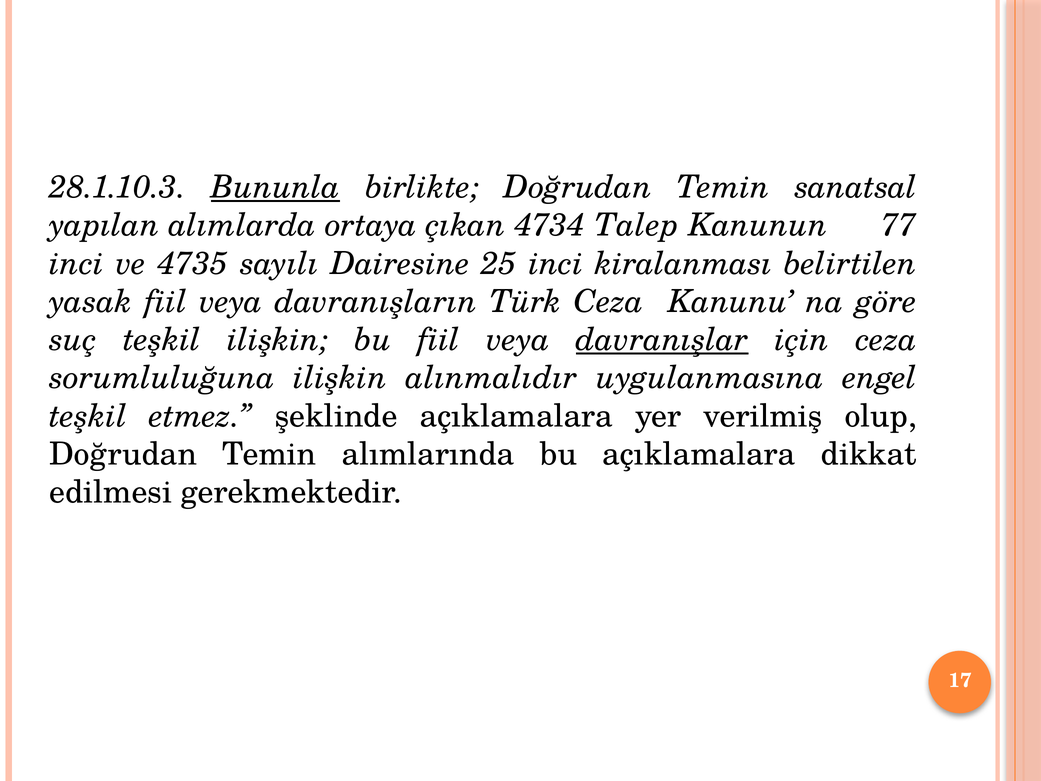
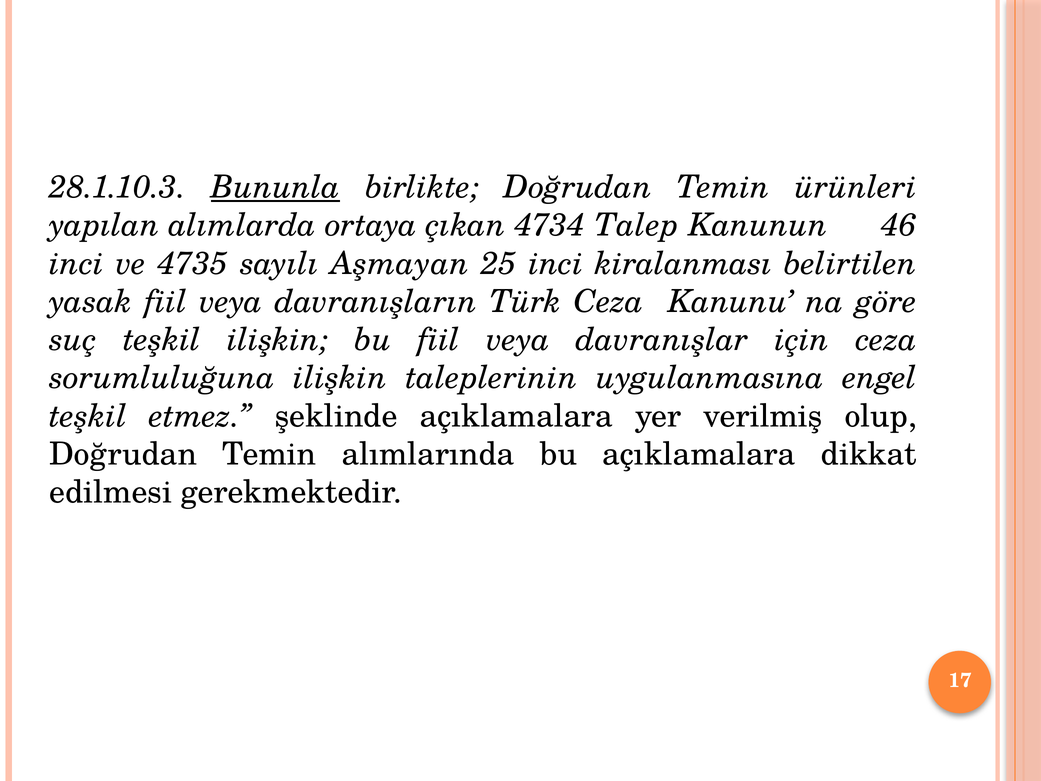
sanatsal: sanatsal -> ürünleri (856, 187)
77: 77 -> 46 (899, 225)
Dairesine: Dairesine -> Aşmayan (400, 263)
davranışlar underline: present -> none (662, 340)
alınmalıdır: alınmalıdır -> taleplerinin (492, 378)
